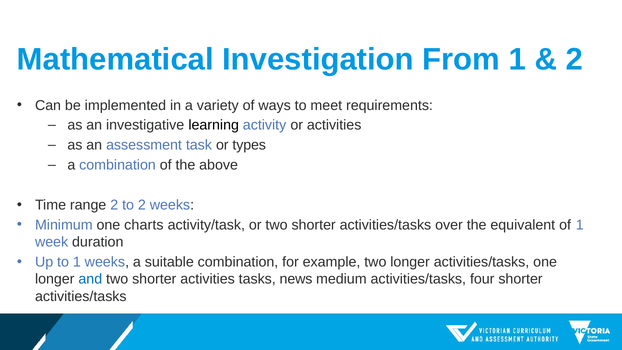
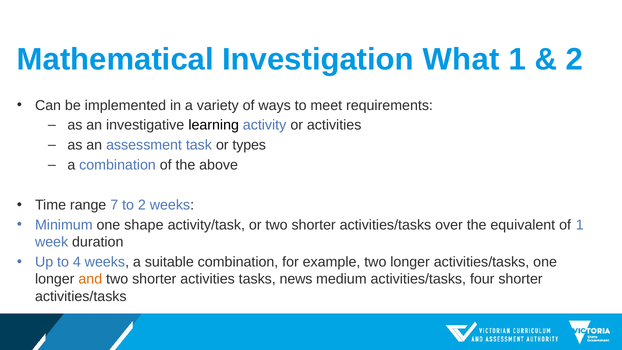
From: From -> What (461, 59)
range 2: 2 -> 7 (114, 205)
charts: charts -> shape (144, 225)
to 1: 1 -> 4 (77, 262)
and colour: blue -> orange (90, 279)
